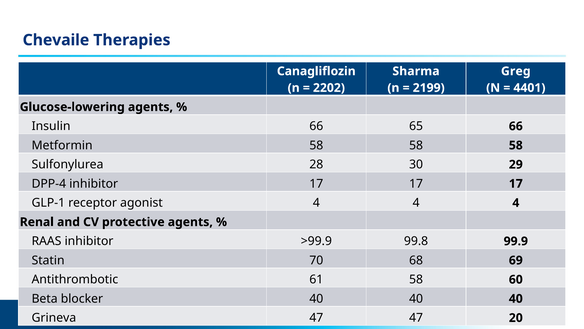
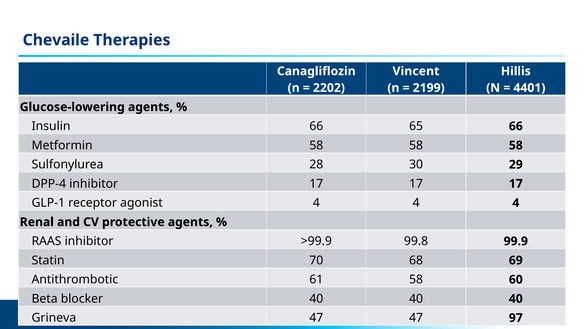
Sharma: Sharma -> Vincent (416, 71)
Greg: Greg -> Hillis (516, 71)
20: 20 -> 97 (516, 317)
